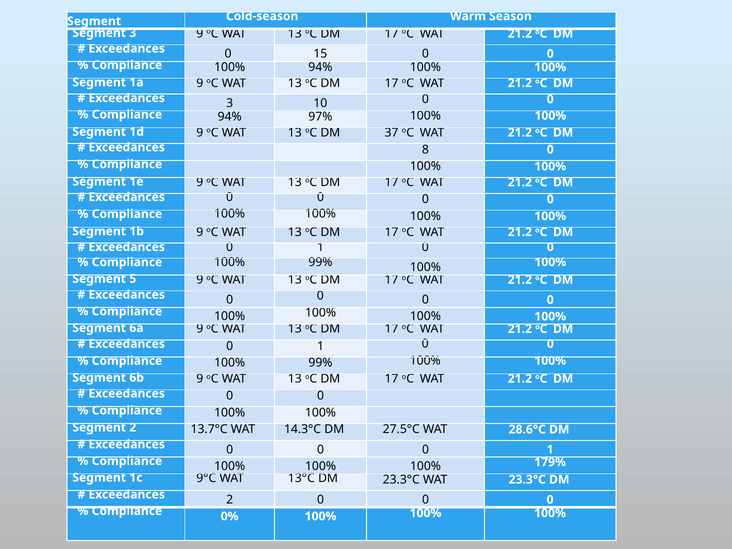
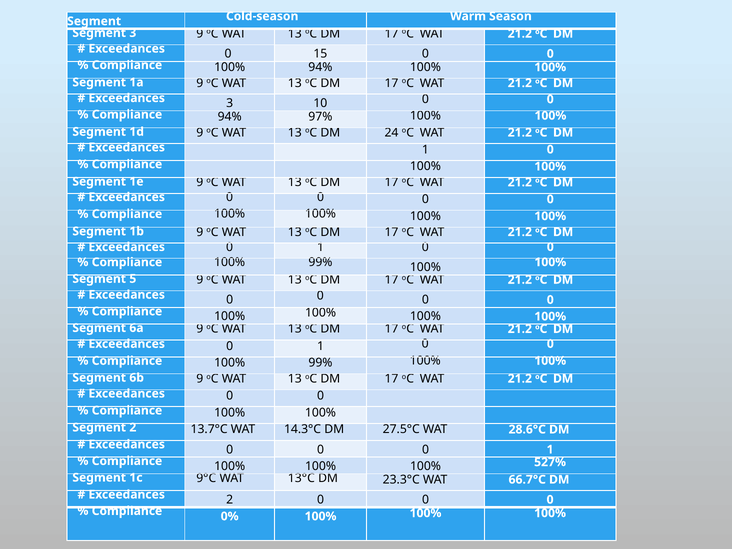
37: 37 -> 24 (391, 133)
Exceedances 8: 8 -> 1 (425, 149)
179%: 179% -> 527% (550, 462)
WAT 23.3°C: 23.3°C -> 66.7°C (527, 480)
